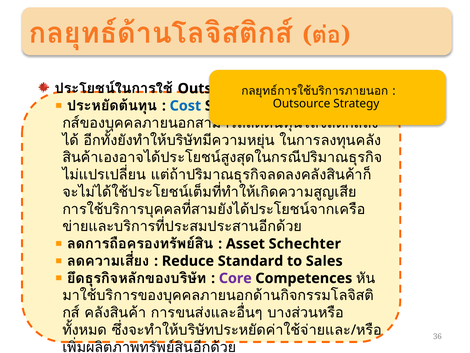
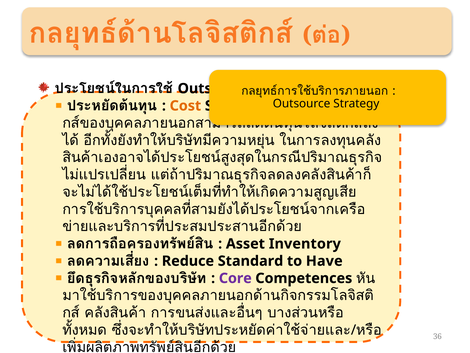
Cost colour: blue -> orange (185, 106)
Schechter: Schechter -> Inventory (305, 243)
Sales: Sales -> Have (324, 261)
